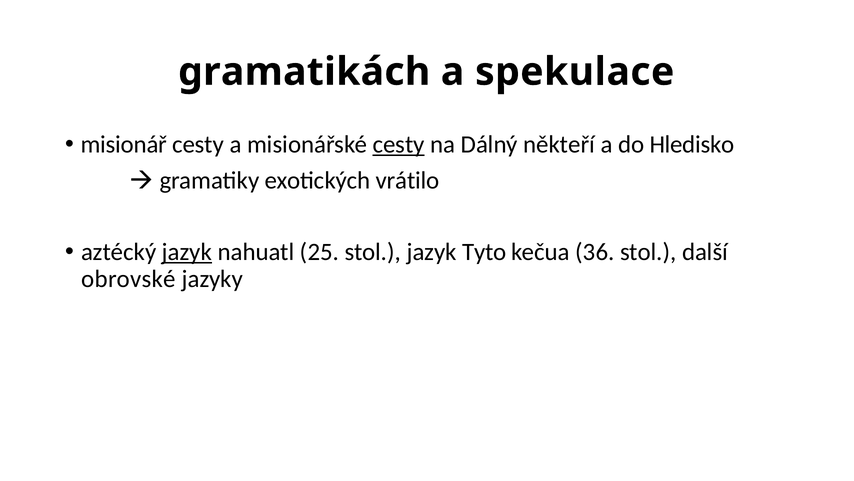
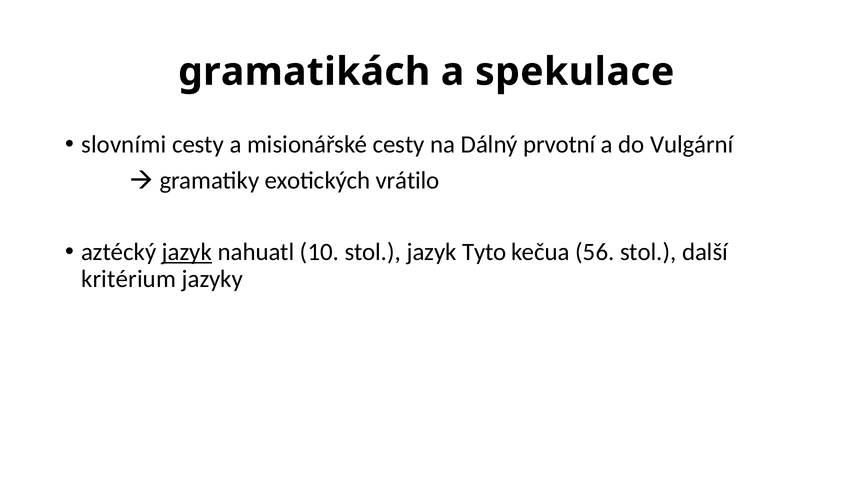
misionář: misionář -> slovními (124, 144)
cesty underline: present -> none (399, 144)
někteří: někteří -> prvotní (559, 144)
Hledisko: Hledisko -> Vulgární (692, 144)
25: 25 -> 10 (319, 252)
36: 36 -> 56 (595, 252)
obrovské: obrovské -> kritérium (129, 279)
